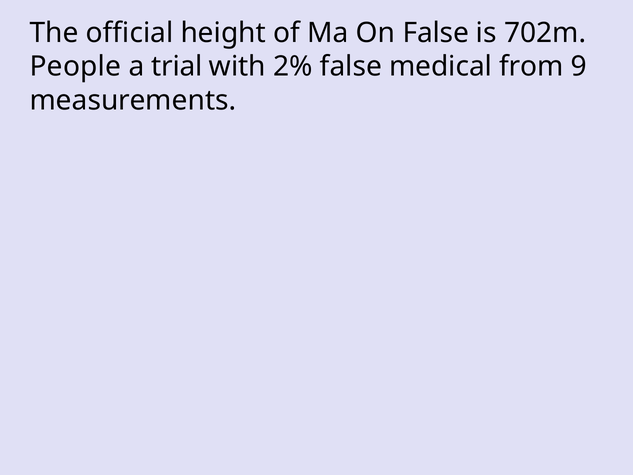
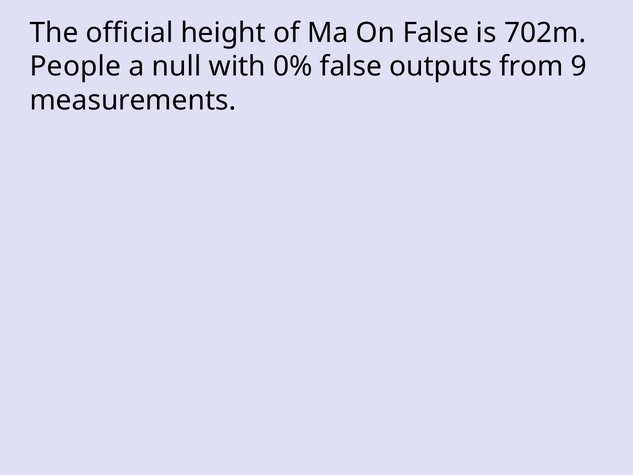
trial: trial -> null (177, 67)
2%: 2% -> 0% (293, 67)
medical: medical -> outputs (441, 67)
